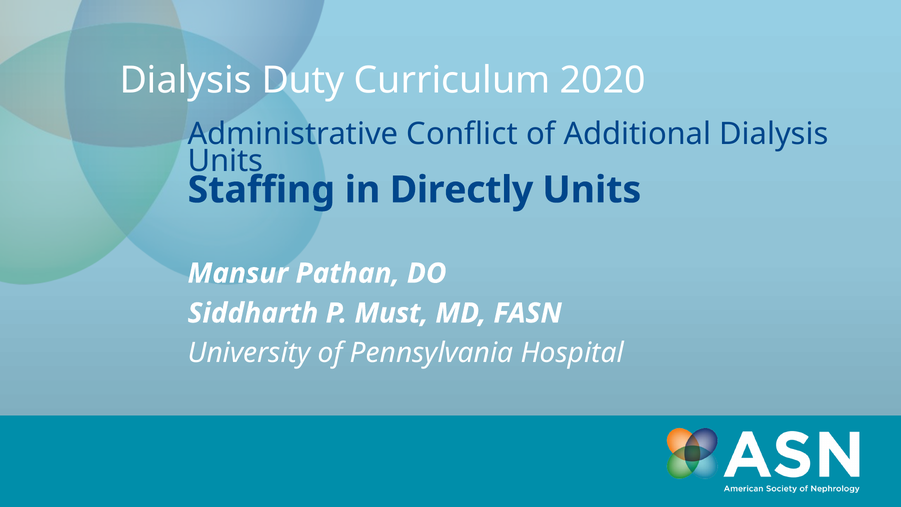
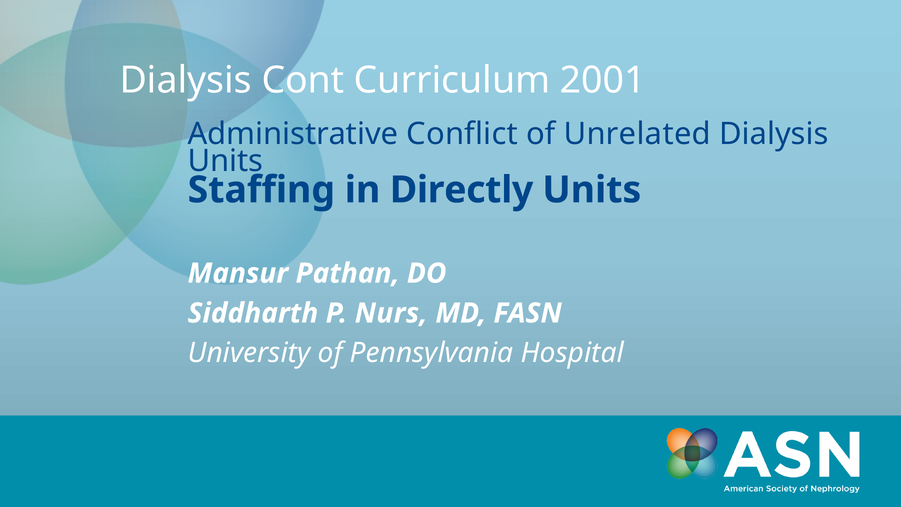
Duty: Duty -> Cont (303, 80)
2020: 2020 -> 2001 (603, 80)
Additional: Additional -> Unrelated (637, 134)
Must: Must -> Nurs (391, 313)
